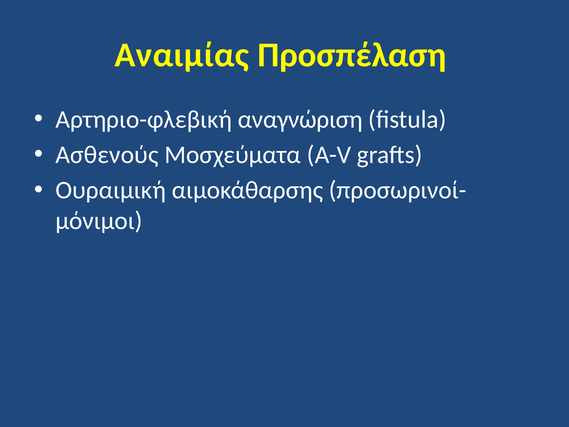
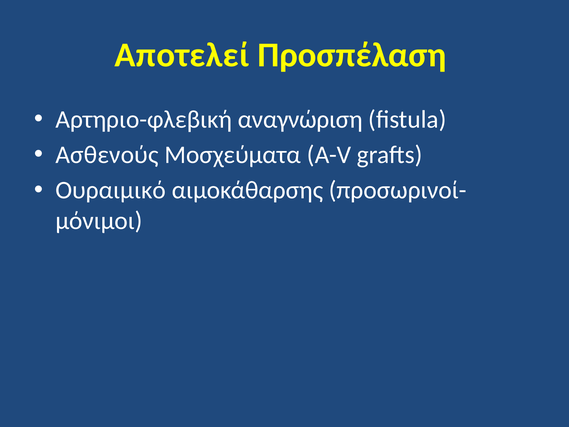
Αναιμίας: Αναιμίας -> Αποτελεί (182, 55)
Ουραιμική: Ουραιμική -> Ουραιμικό (111, 190)
